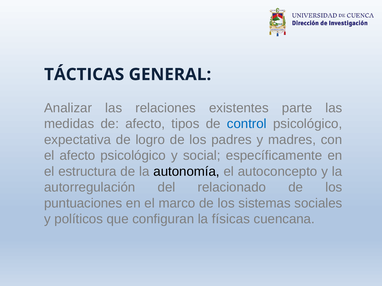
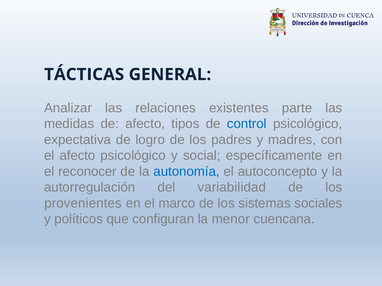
estructura: estructura -> reconocer (87, 172)
autonomía colour: black -> blue (187, 172)
relacionado: relacionado -> variabilidad (232, 188)
puntuaciones: puntuaciones -> provenientes (83, 204)
físicas: físicas -> menor (231, 219)
